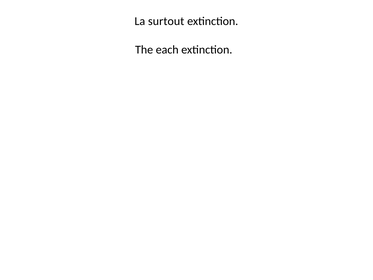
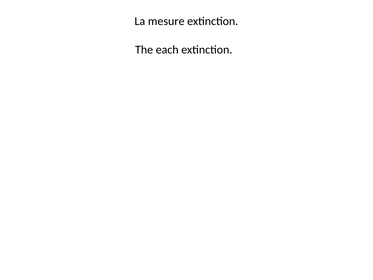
surtout: surtout -> mesure (166, 21)
